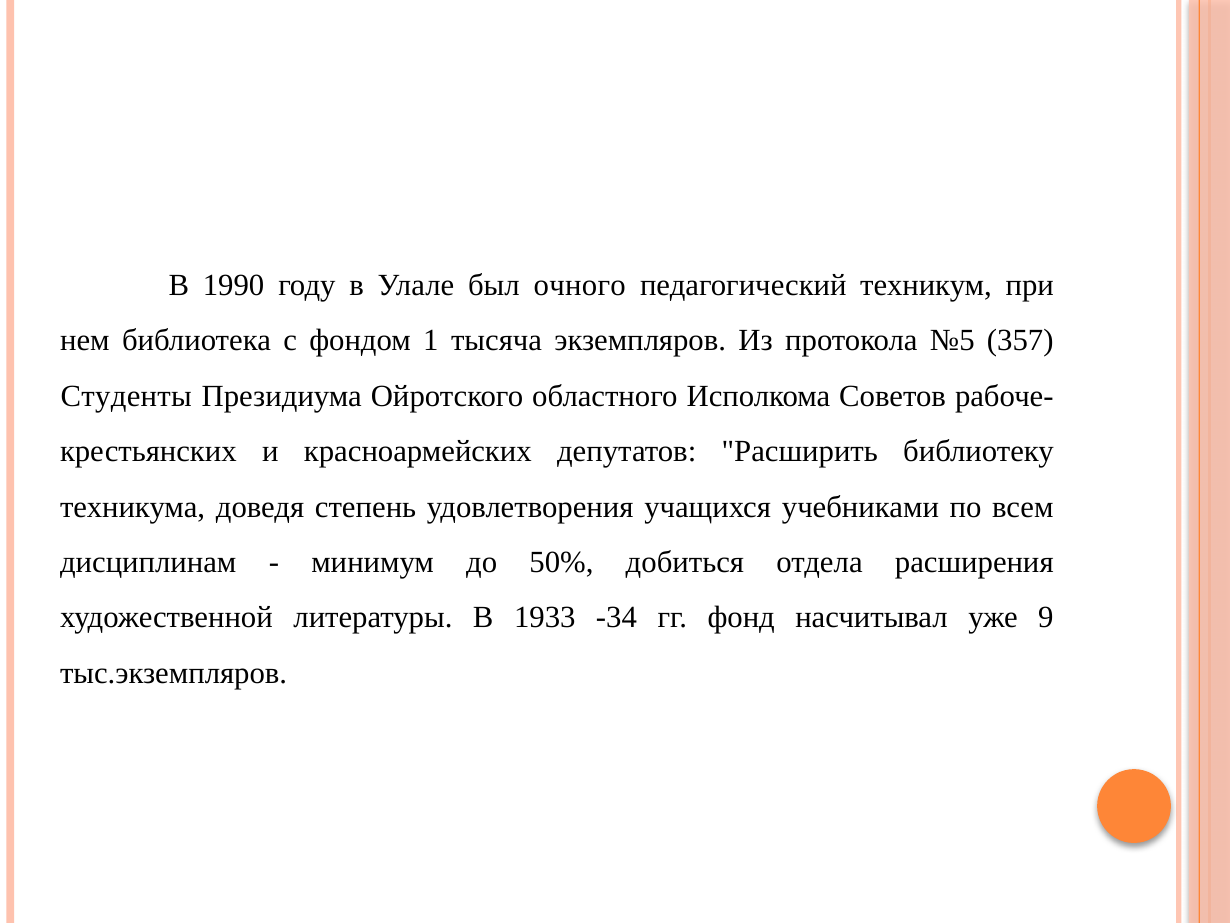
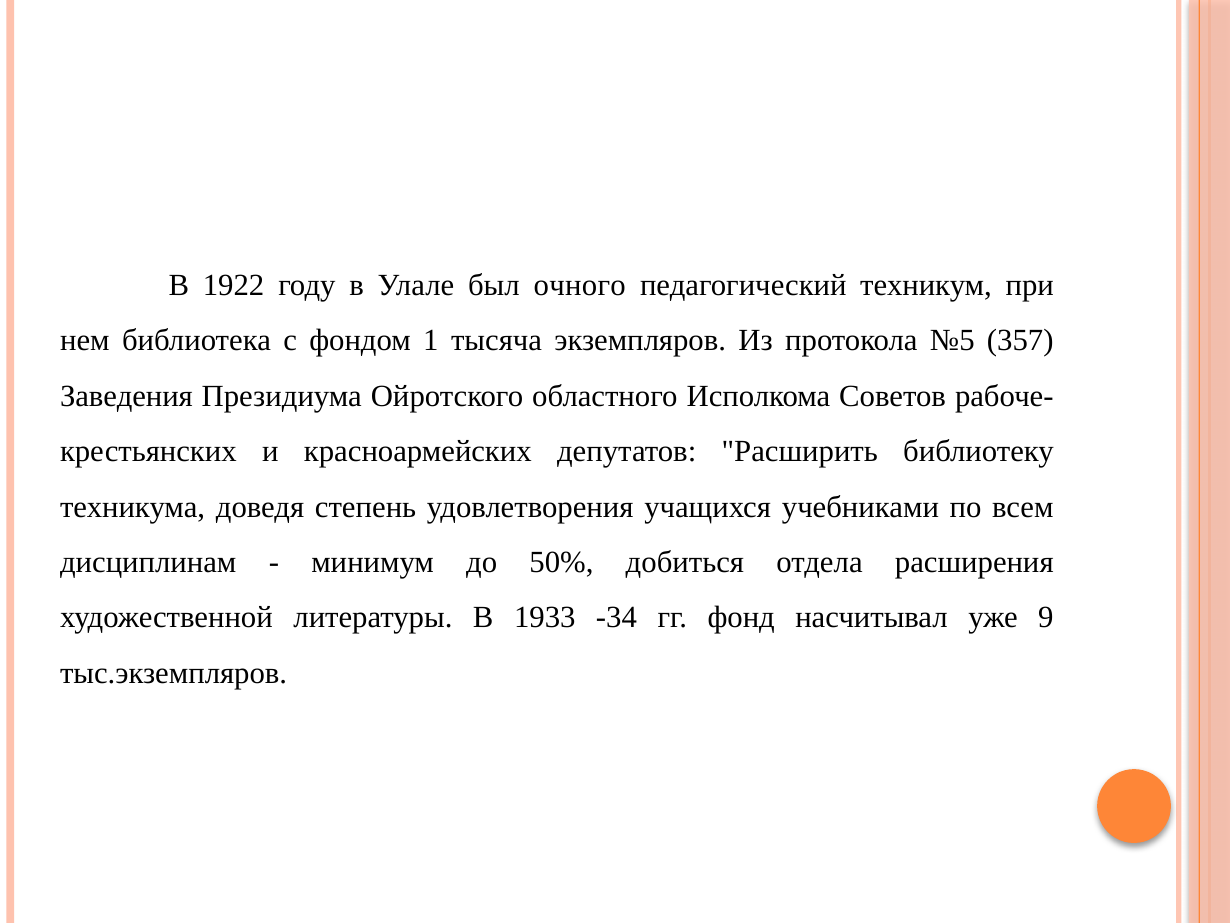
1990: 1990 -> 1922 (234, 285)
Студенты: Студенты -> Заведения (126, 396)
